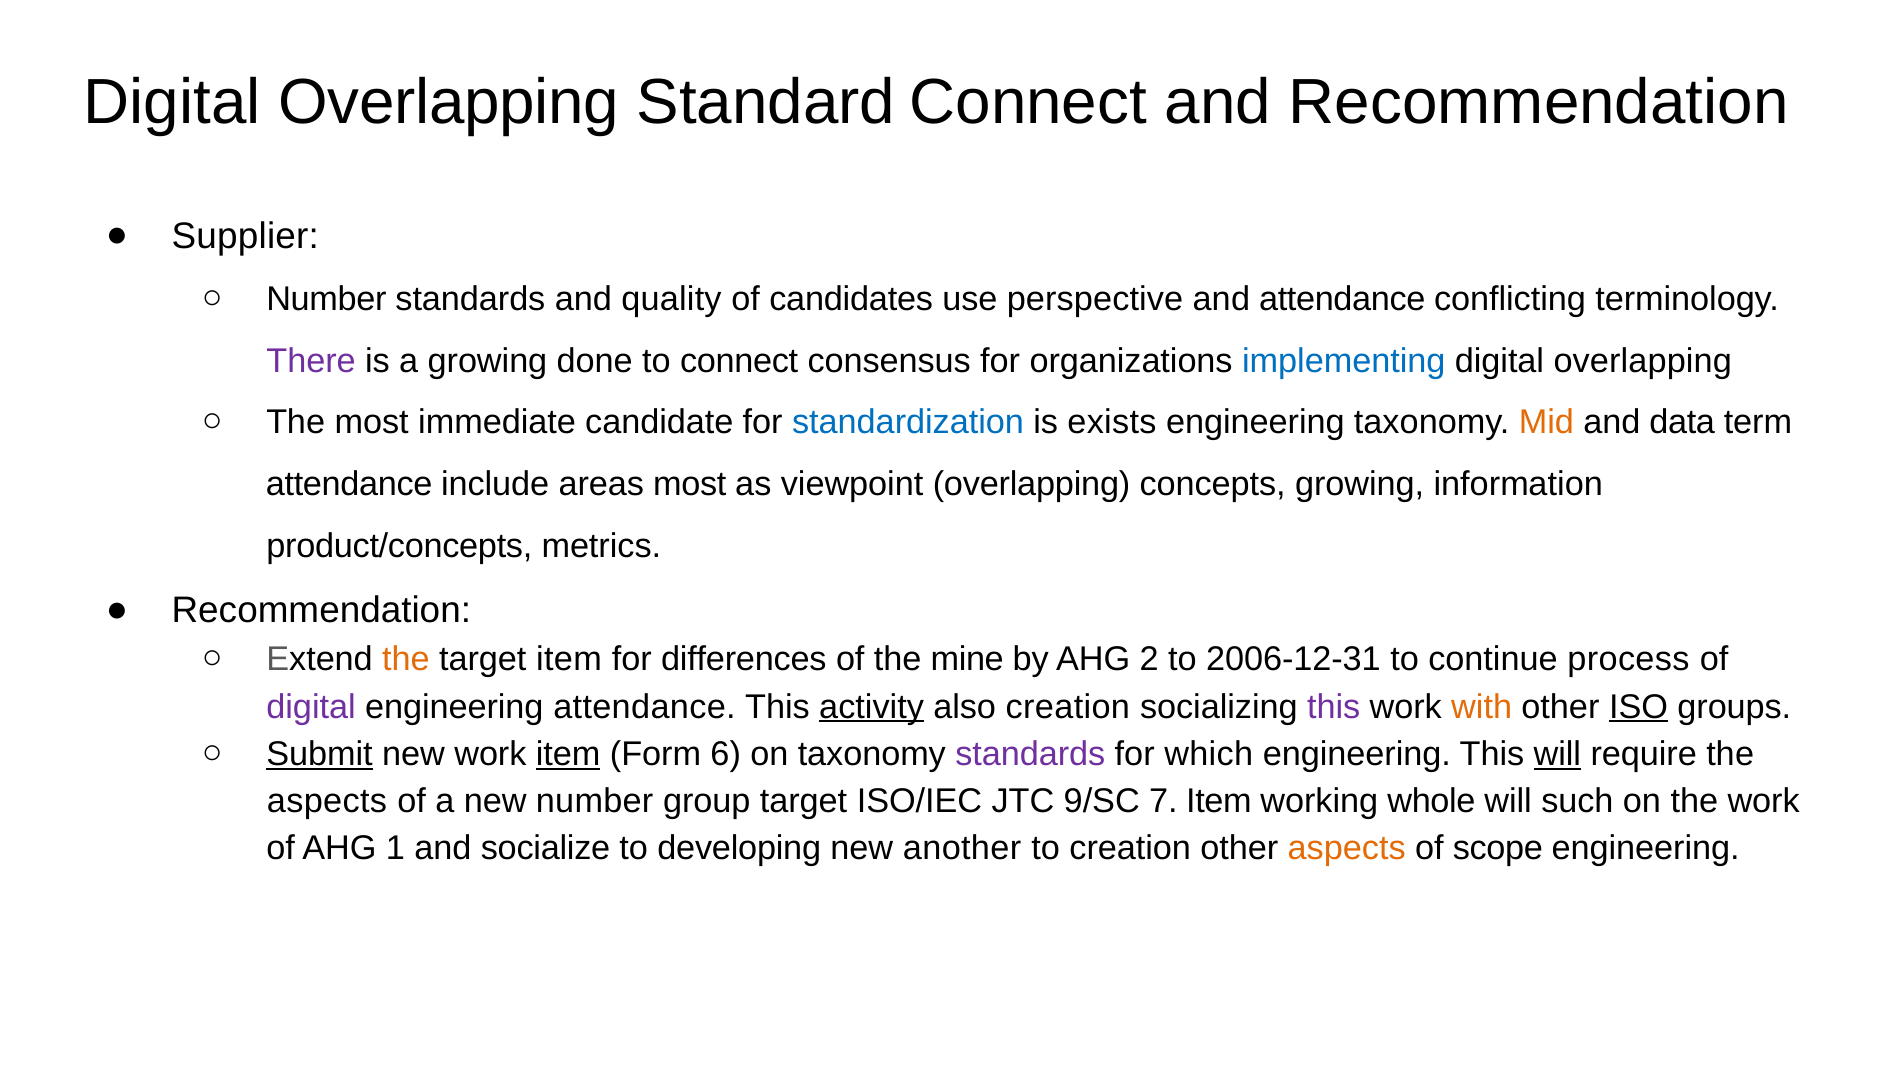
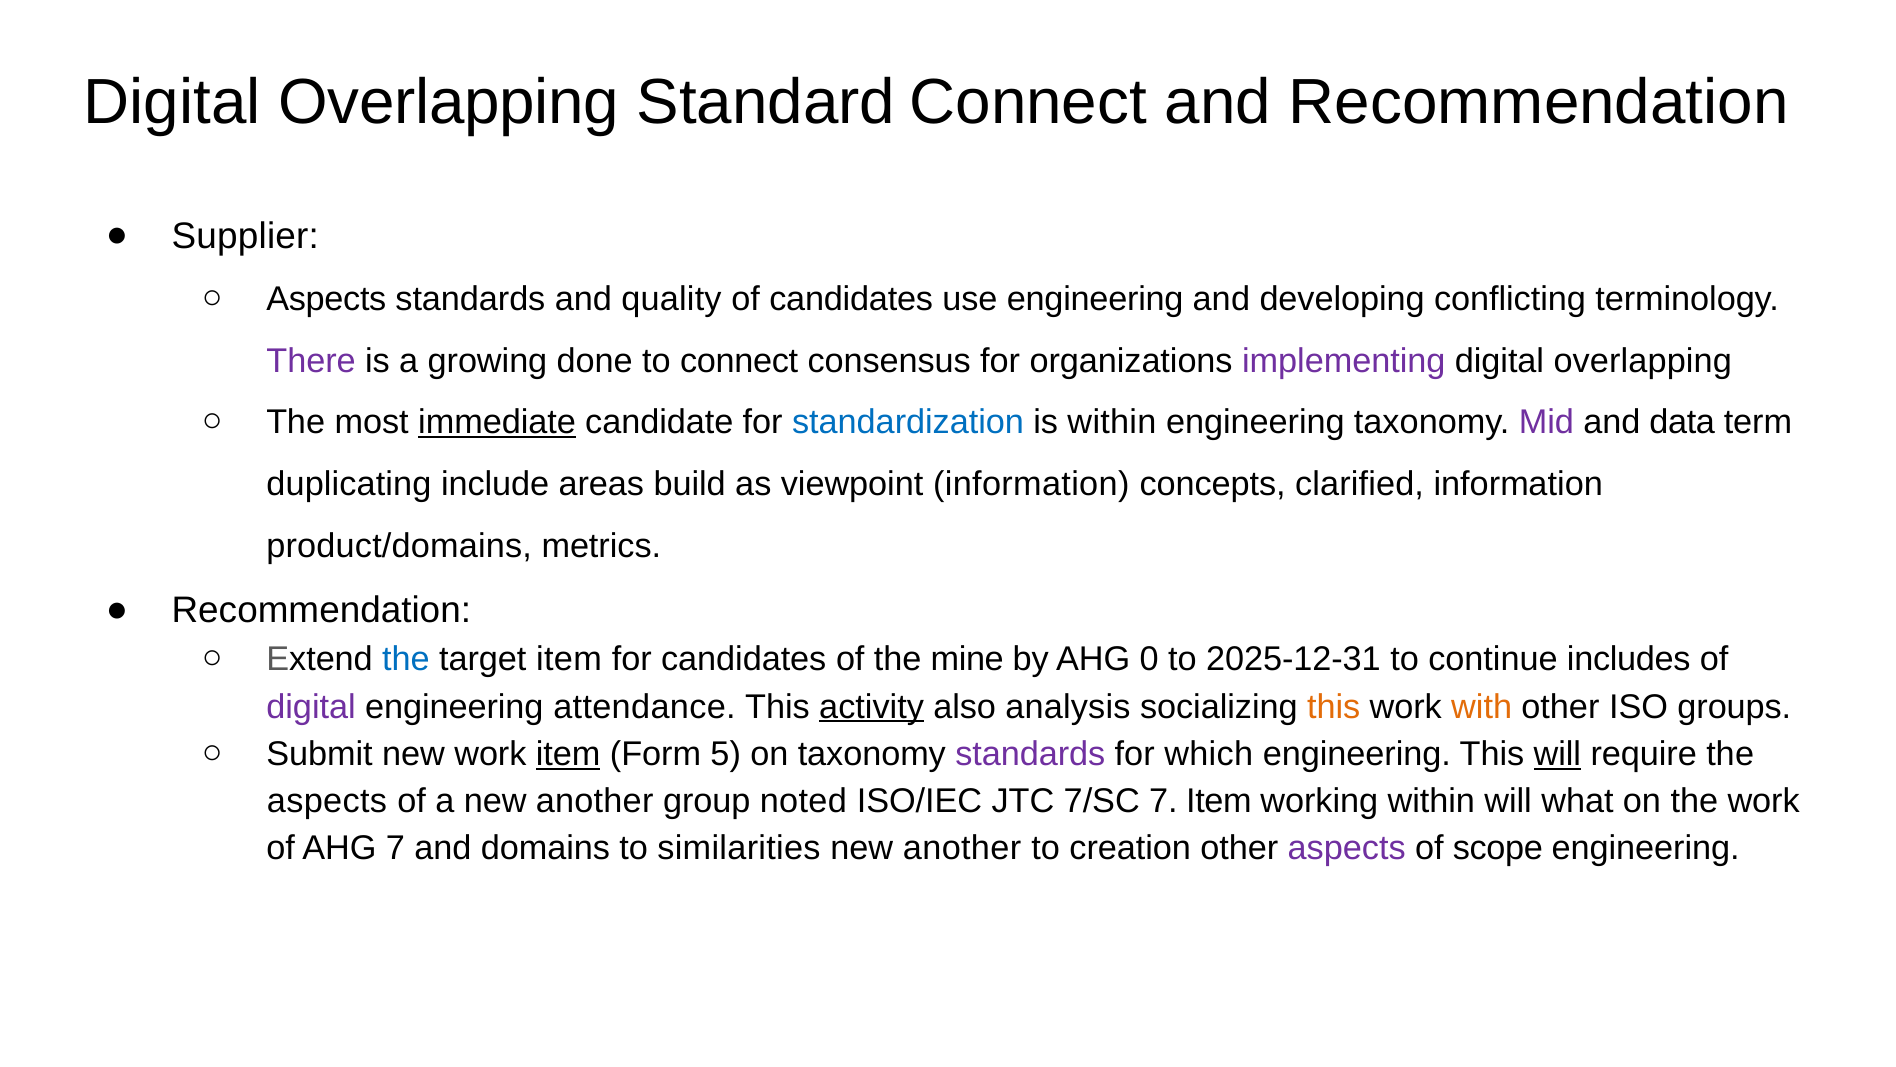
Number: Number -> Aspects (326, 299)
use perspective: perspective -> engineering (1095, 299)
and attendance: attendance -> developing (1342, 299)
implementing colour: blue -> purple (1344, 361)
immediate underline: none -> present (497, 422)
is exists: exists -> within (1112, 422)
Mid colour: orange -> purple (1546, 422)
attendance: attendance -> duplicating (349, 484)
areas most: most -> build (690, 484)
viewpoint overlapping: overlapping -> information (1031, 484)
concepts growing: growing -> clarified (1360, 484)
product/concepts: product/concepts -> product/domains (399, 546)
the colour: orange -> blue (406, 659)
for differences: differences -> candidates (744, 659)
2: 2 -> 0 (1149, 659)
2006-12-31: 2006-12-31 -> 2025-12-31 (1293, 659)
process: process -> includes (1629, 659)
also creation: creation -> analysis (1068, 706)
this colour: purple -> orange (1334, 706)
ISO underline: present -> none (1639, 706)
Submit underline: present -> none (320, 754)
6: 6 -> 5 (726, 754)
a new number: number -> another (595, 801)
group target: target -> noted (803, 801)
9/SC: 9/SC -> 7/SC (1102, 801)
working whole: whole -> within (1431, 801)
such: such -> what (1577, 801)
AHG 1: 1 -> 7 (395, 848)
socialize: socialize -> domains (545, 848)
developing: developing -> similarities (739, 848)
aspects colour: orange -> purple (1347, 848)
